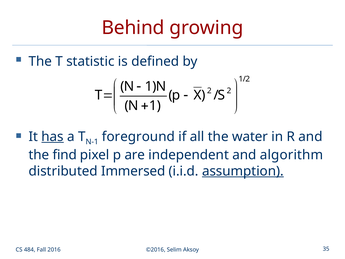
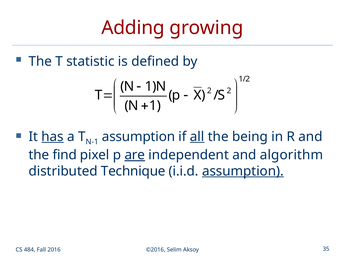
Behind: Behind -> Adding (133, 28)
foreground: foreground -> assumption (138, 137)
all underline: none -> present (197, 137)
water: water -> being (250, 137)
are underline: none -> present (135, 155)
Immersed: Immersed -> Technique (133, 171)
